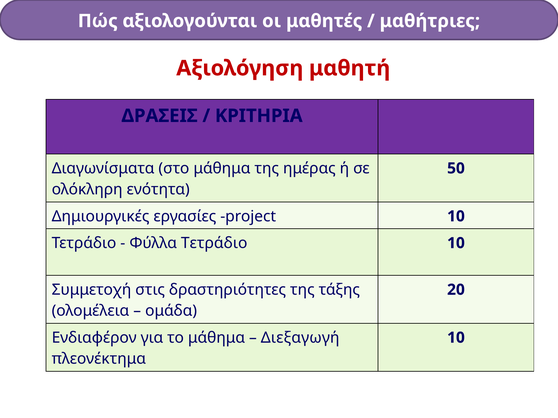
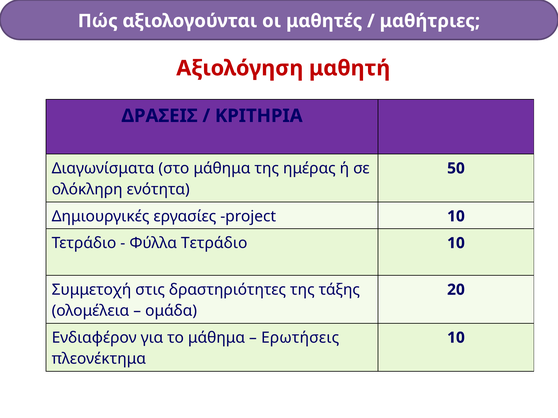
Διεξαγωγή: Διεξαγωγή -> Ερωτήσεις (300, 338)
